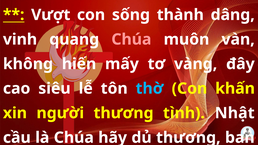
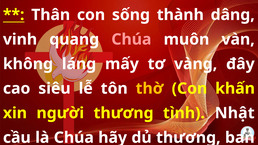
Vượt: Vượt -> Thân (51, 15)
hiến: hiến -> láng (79, 64)
thờ colour: light blue -> yellow (150, 89)
